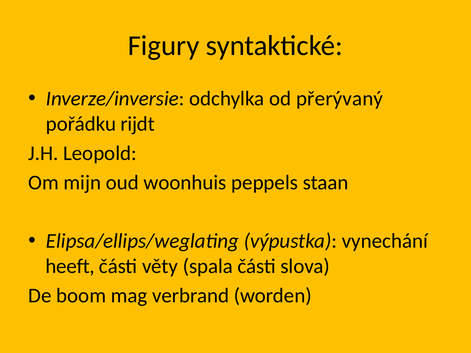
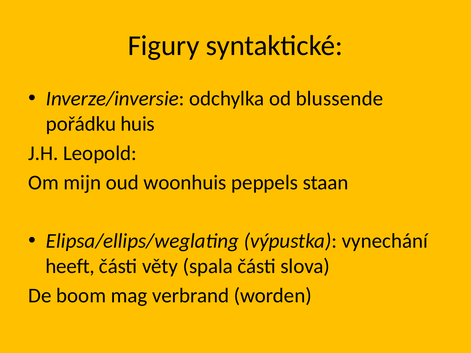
přerývaný: přerývaný -> blussende (340, 99)
rijdt: rijdt -> huis (138, 124)
